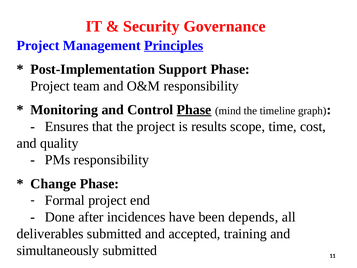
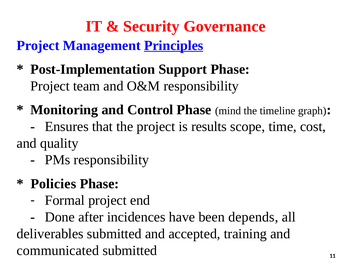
Phase underline: present -> none (194, 110)
Change: Change -> Policies (53, 184)
simultaneously: simultaneously -> communicated (58, 250)
